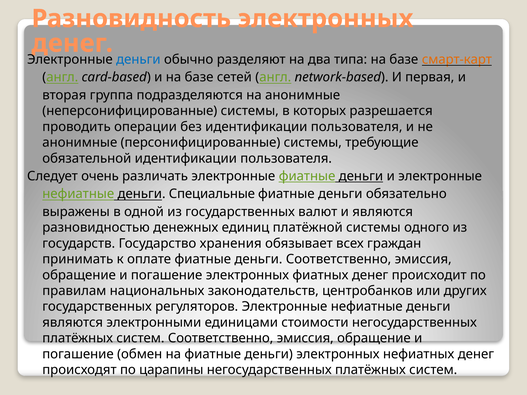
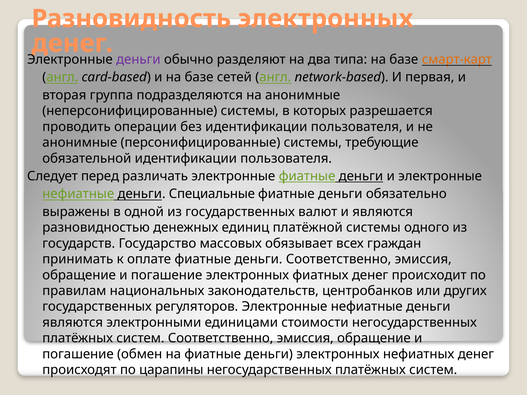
деньги colour: blue -> purple (138, 59)
очень: очень -> перед (100, 176)
хранения: хранения -> массовых (231, 244)
